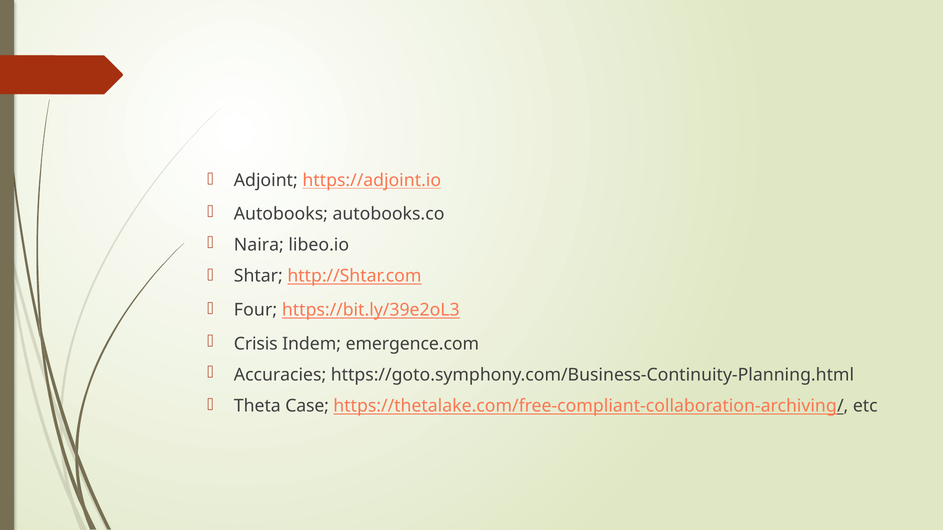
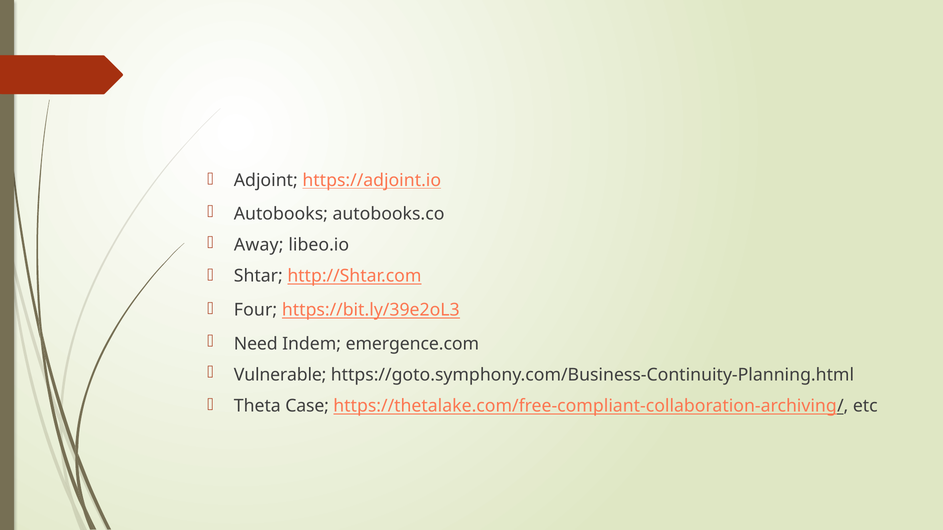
Naira: Naira -> Away (259, 245)
Crisis: Crisis -> Need (256, 344)
Accuracies: Accuracies -> Vulnerable (280, 375)
